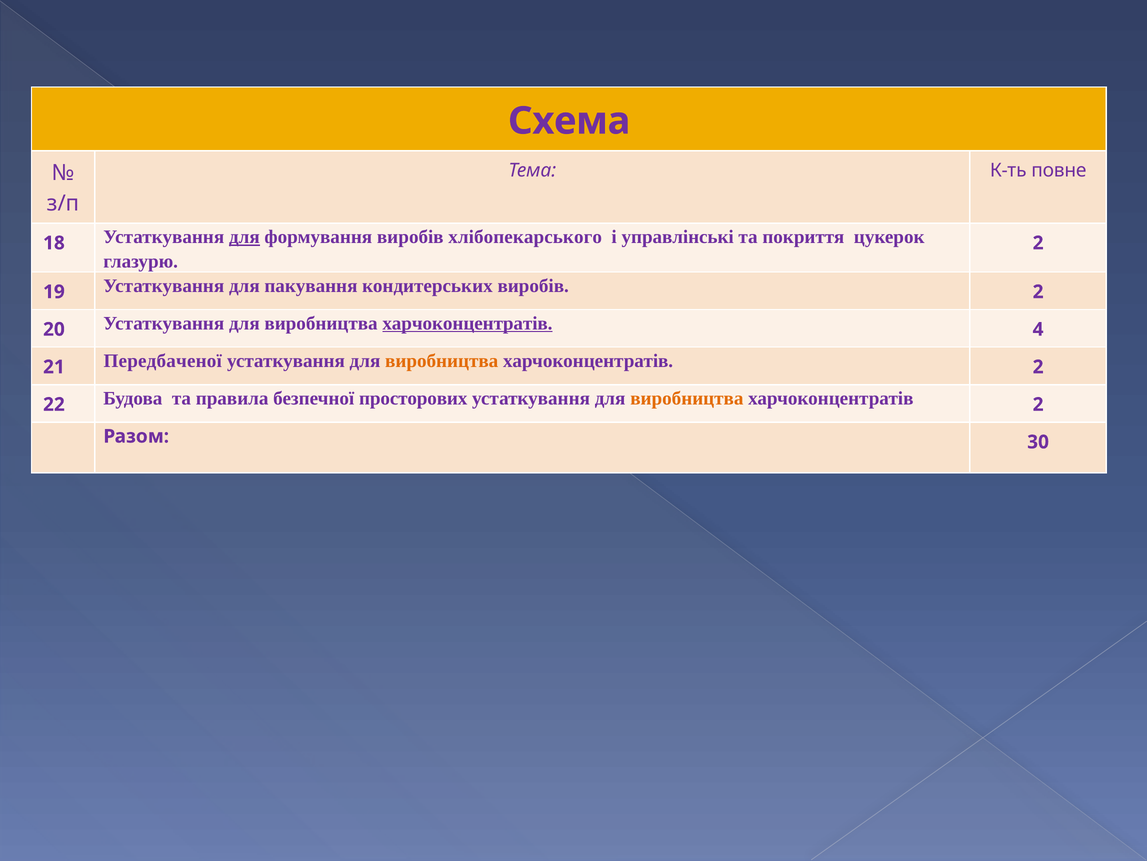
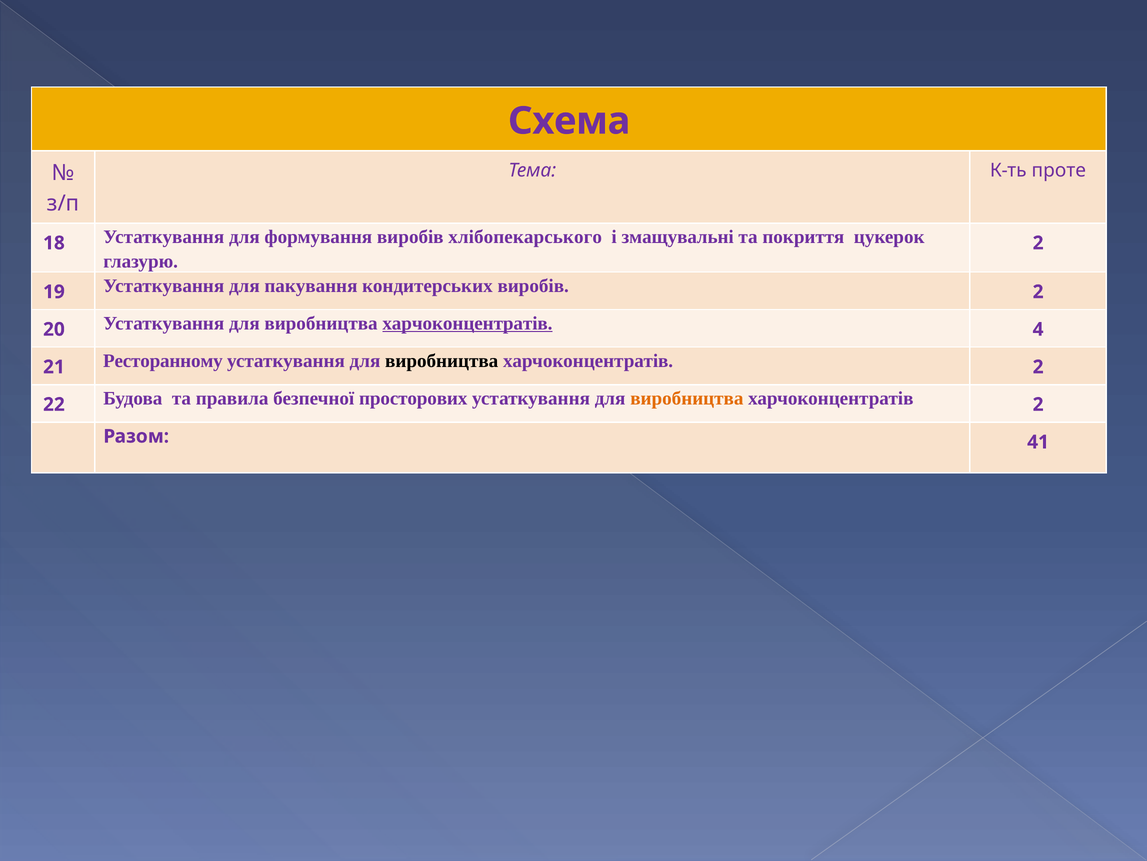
повне: повне -> проте (1059, 170)
для underline: present -> none (244, 237)
управлінські: управлінські -> змащувальні (678, 237)
Передбаченої: Передбаченої -> Ресторанному (163, 361)
виробництва colour: orange -> black (442, 361)
30: 30 -> 41 (1038, 442)
